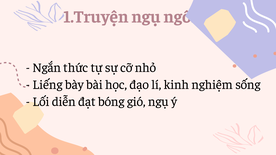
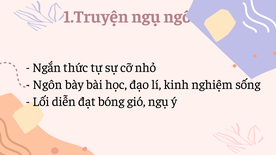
Liếng: Liếng -> Ngôn (47, 85)
